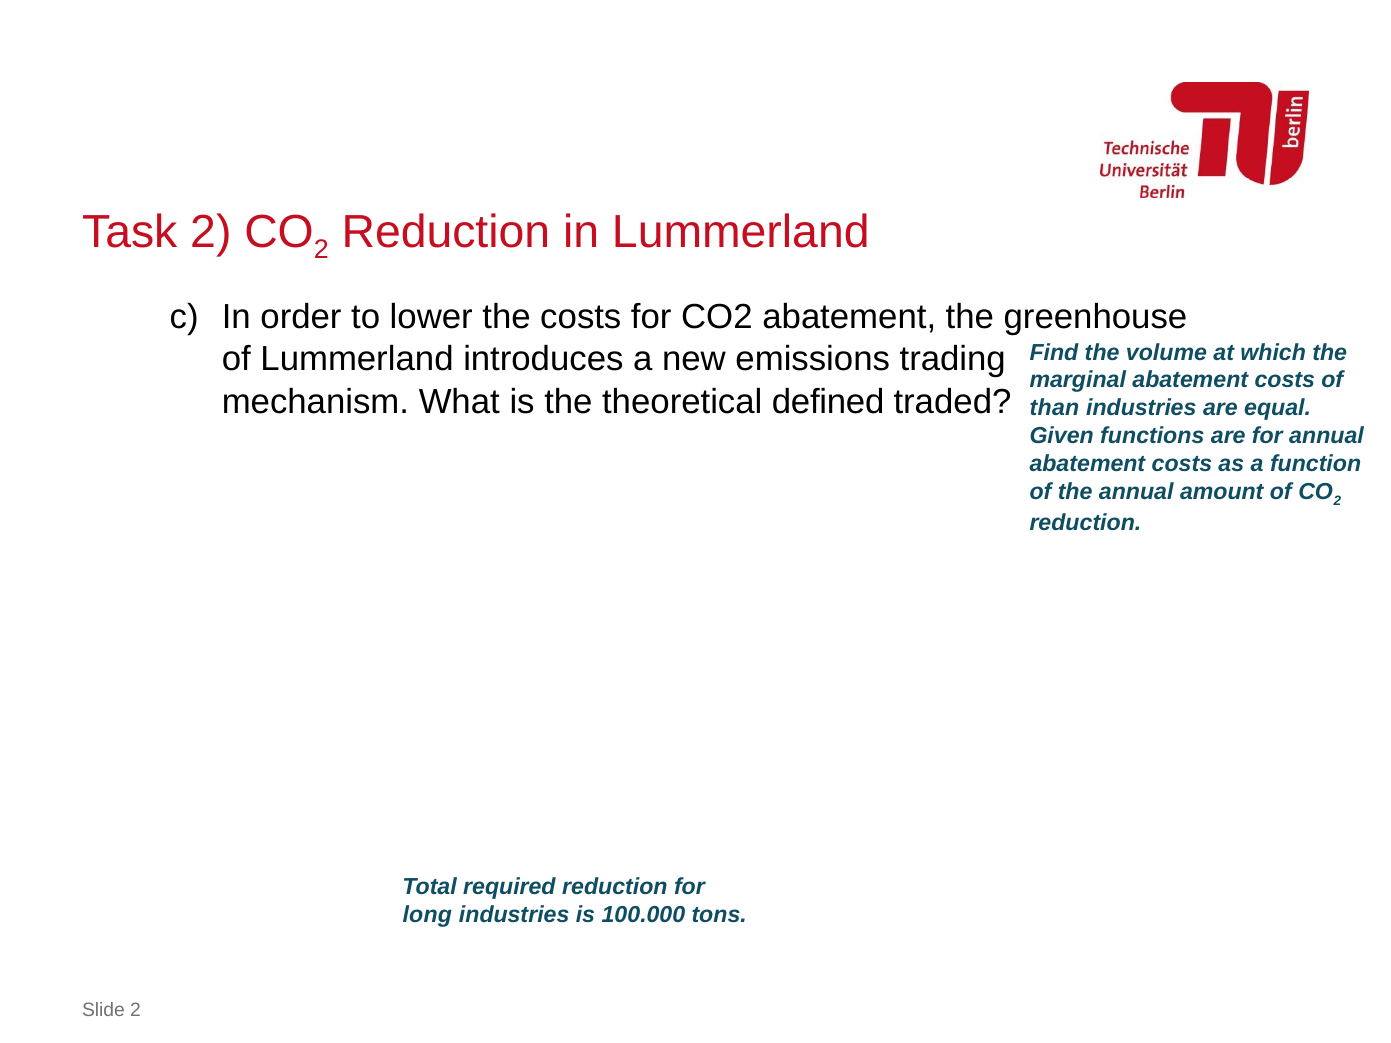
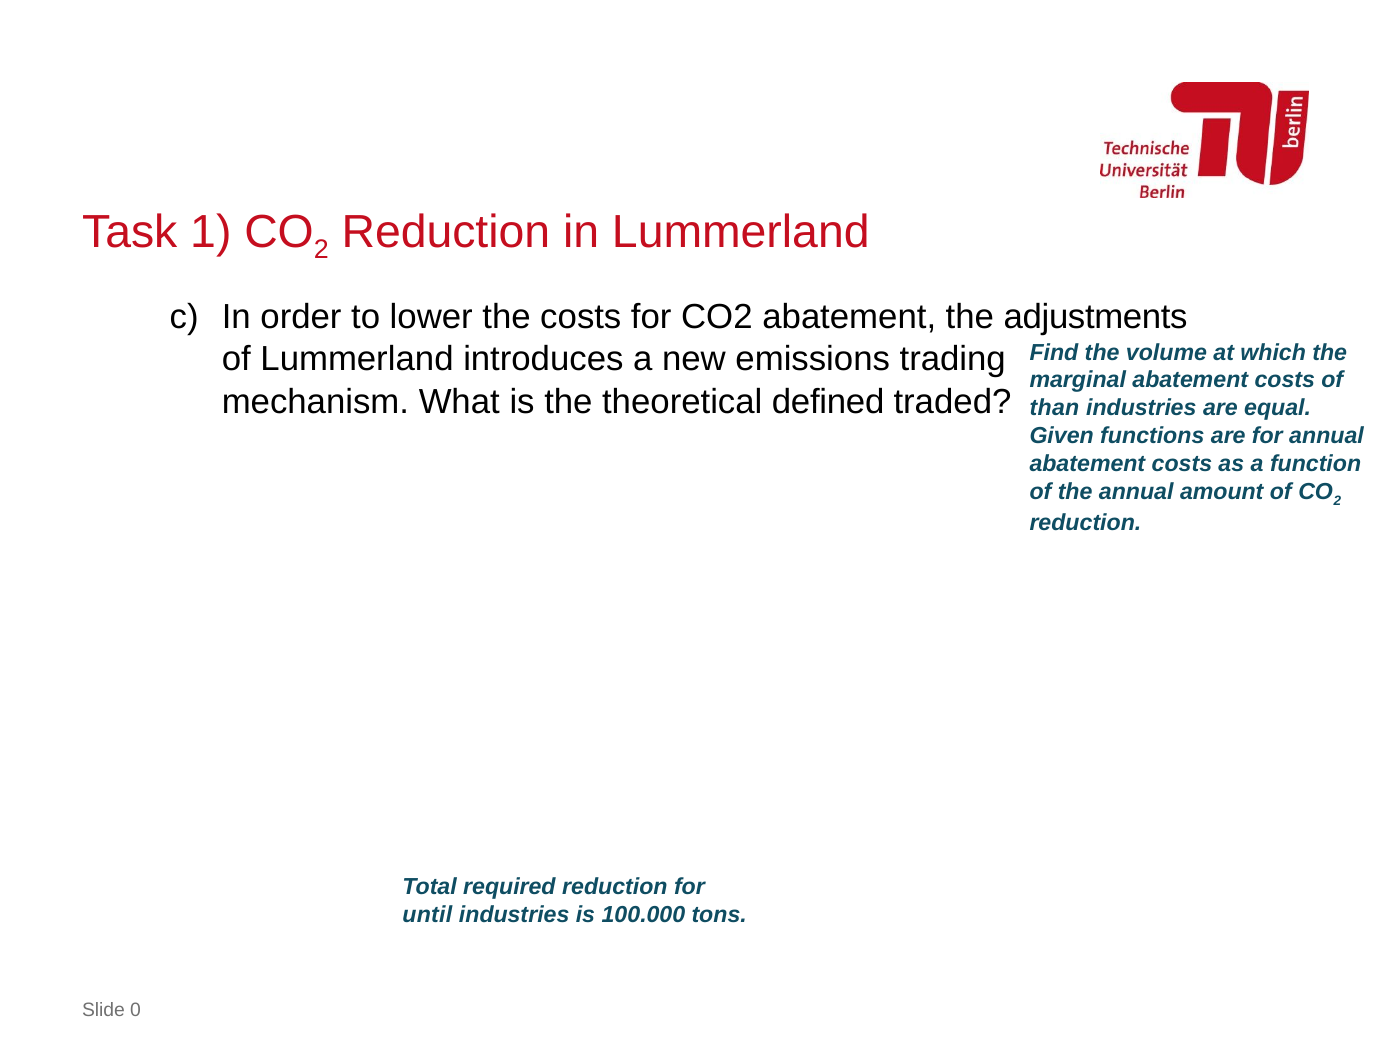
Task 2: 2 -> 1 (211, 232)
greenhouse: greenhouse -> adjustments (1096, 317)
long: long -> until (427, 915)
Slide 2: 2 -> 0 (135, 1011)
